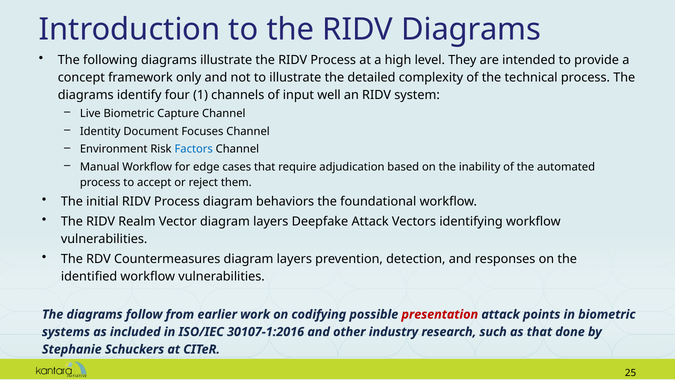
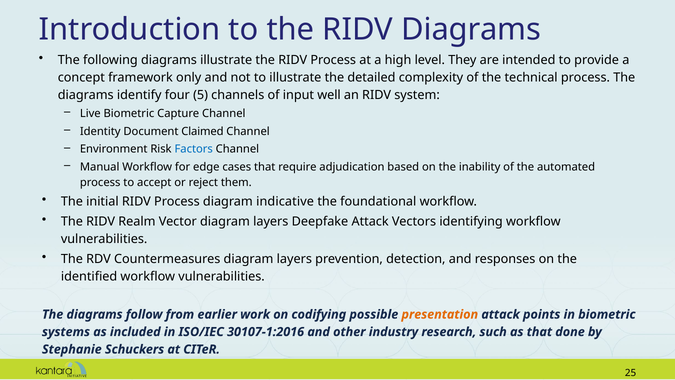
1: 1 -> 5 (201, 95)
Focuses: Focuses -> Claimed (202, 131)
behaviors: behaviors -> indicative (285, 202)
presentation colour: red -> orange (440, 314)
